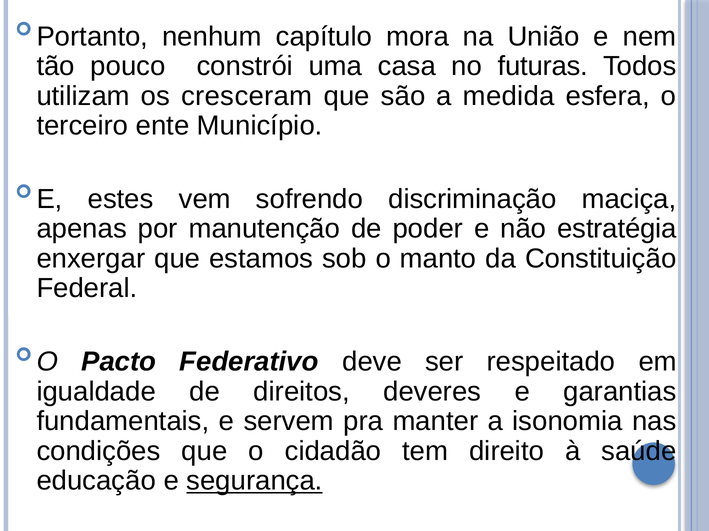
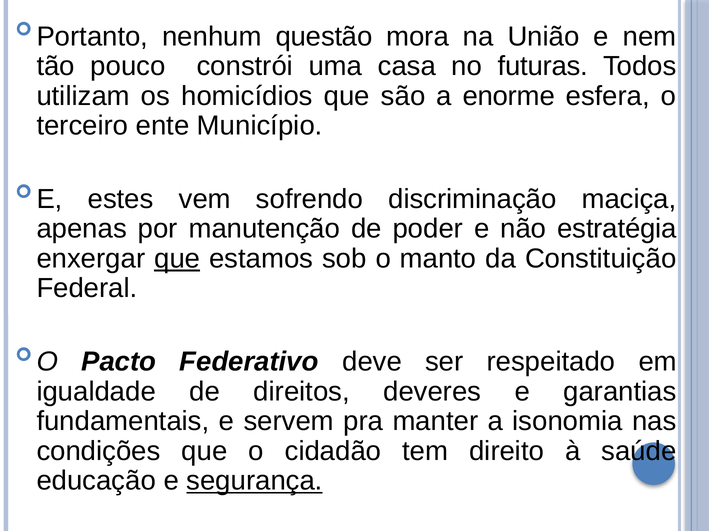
capítulo: capítulo -> questão (324, 37)
cresceram: cresceram -> homicídios (247, 96)
medida: medida -> enorme (509, 96)
que underline: none -> present (177, 259)
